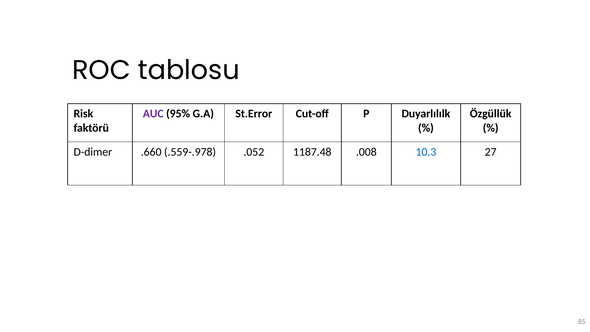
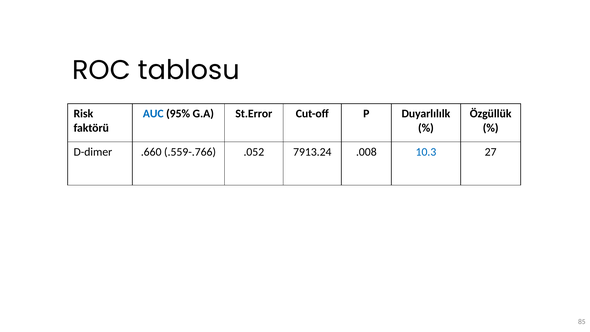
AUC colour: purple -> blue (153, 114)
.559-.978: .559-.978 -> .559-.766 (190, 152)
1187.48: 1187.48 -> 7913.24 (312, 152)
